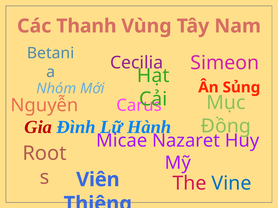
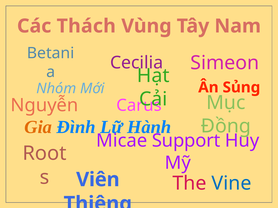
Thanh: Thanh -> Thách (86, 26)
Gia colour: red -> orange (38, 127)
Nazaret: Nazaret -> Support (186, 141)
